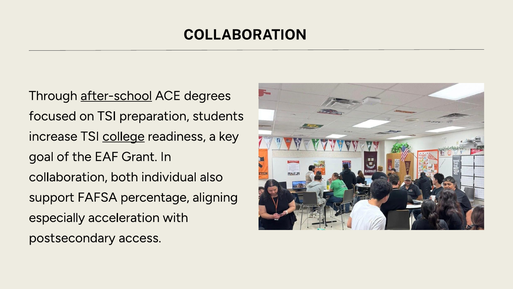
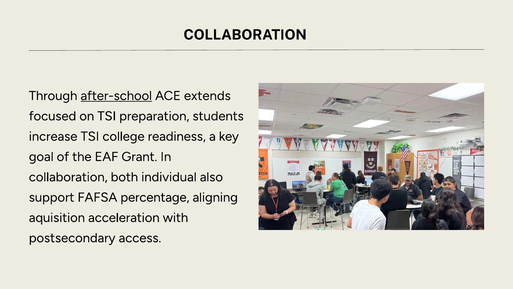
degrees: degrees -> extends (207, 96)
college underline: present -> none (124, 136)
especially: especially -> aquisition (57, 217)
